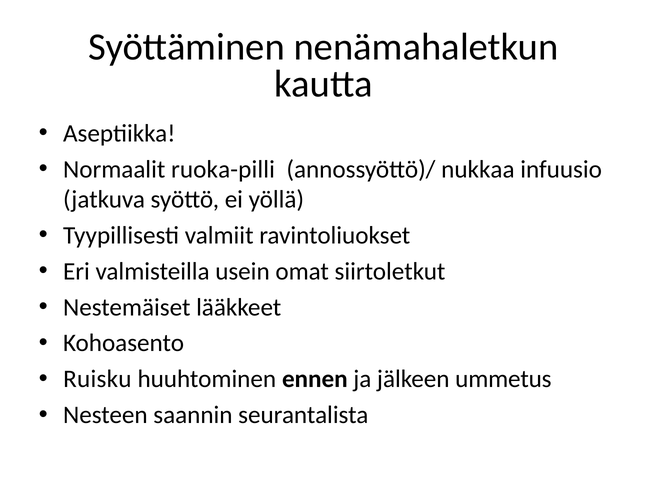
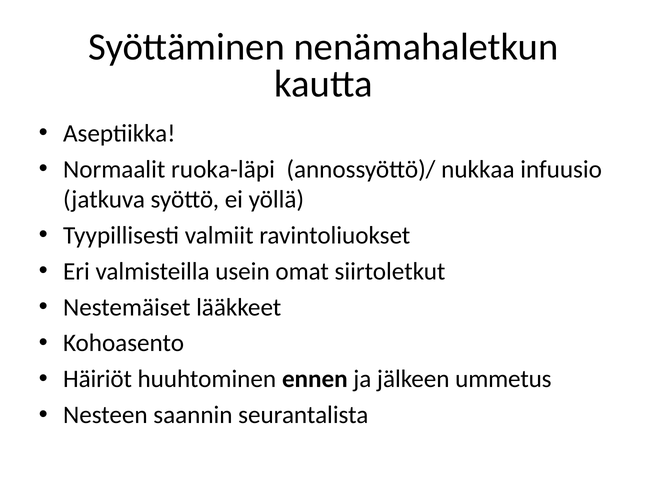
ruoka-pilli: ruoka-pilli -> ruoka-läpi (223, 169)
Ruisku: Ruisku -> Häiriöt (98, 379)
